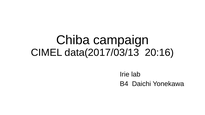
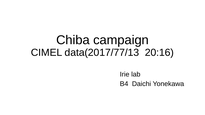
data(2017/03/13: data(2017/03/13 -> data(2017/77/13 (102, 53)
